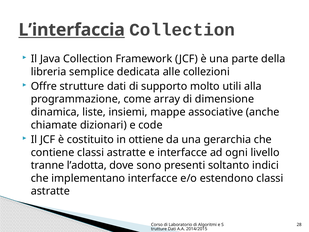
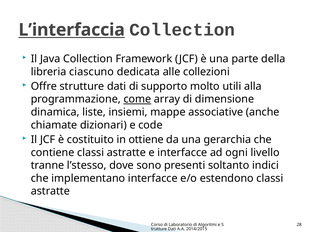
semplice: semplice -> ciascuno (92, 72)
come underline: none -> present (137, 99)
l’adotta: l’adotta -> l’stesso (87, 165)
